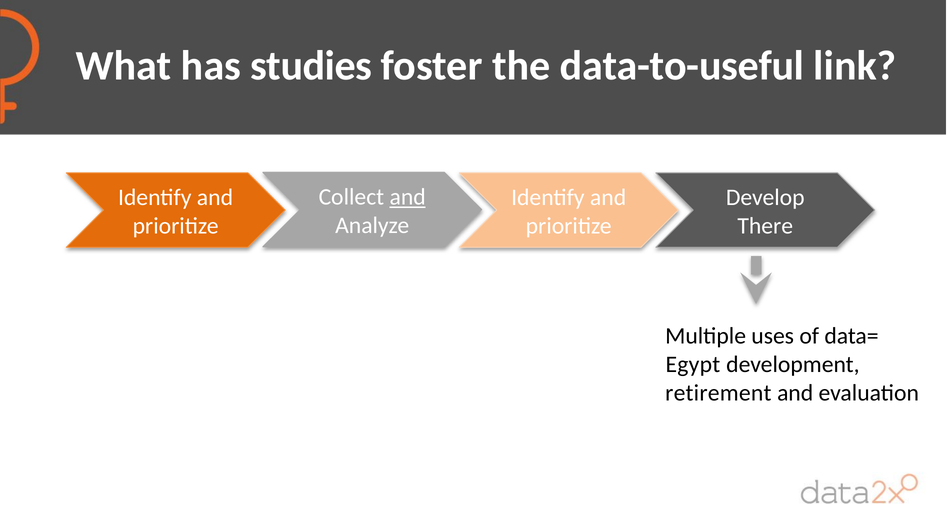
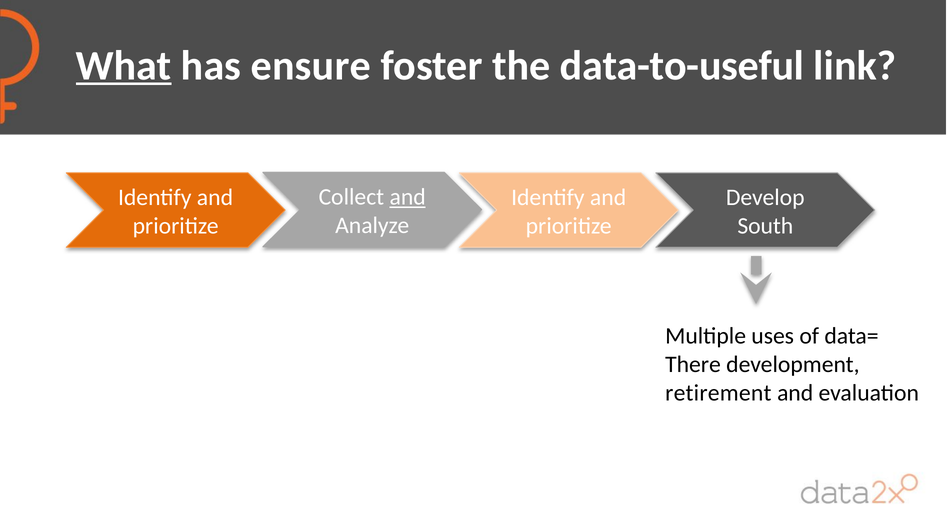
What underline: none -> present (124, 66)
studies: studies -> ensure (311, 66)
There: There -> South (765, 226)
Egypt: Egypt -> There (693, 365)
